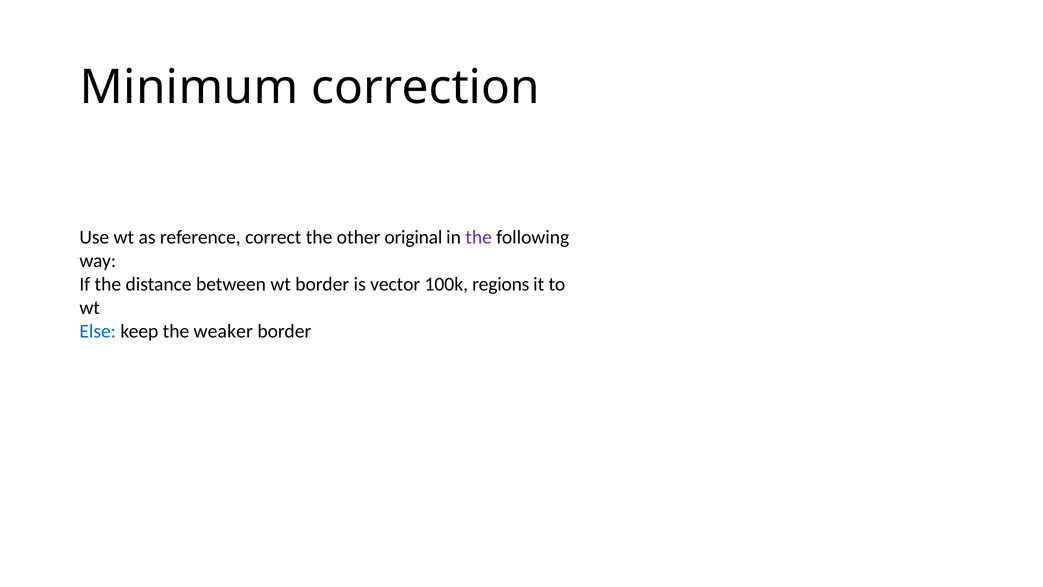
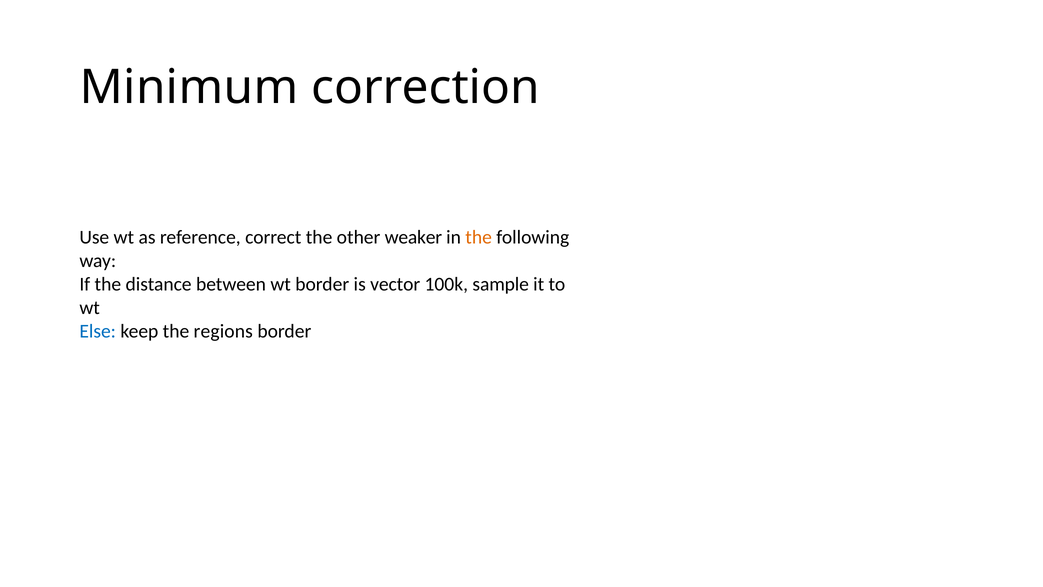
original: original -> weaker (413, 237)
the colour: purple -> orange (479, 237)
regions: regions -> sample (501, 284)
weaker: weaker -> regions (223, 331)
